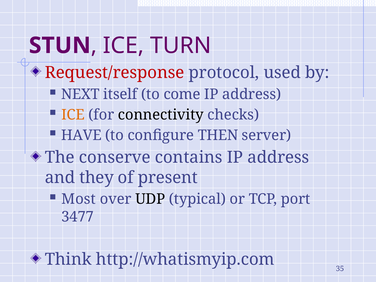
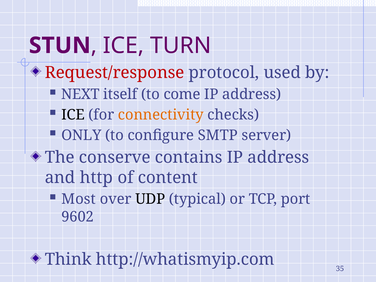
ICE colour: orange -> black (73, 115)
connectivity colour: black -> orange (161, 115)
HAVE: HAVE -> ONLY (81, 135)
THEN: THEN -> SMTP (218, 135)
they: they -> http (96, 178)
present: present -> content (168, 178)
3477: 3477 -> 9602 (78, 217)
